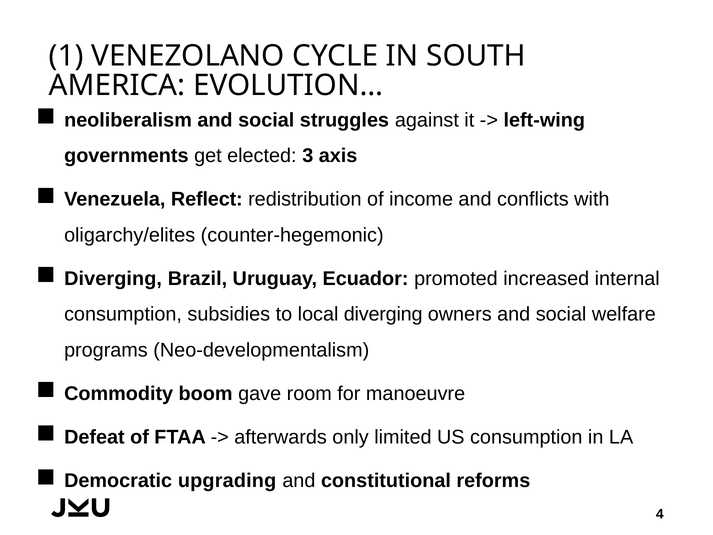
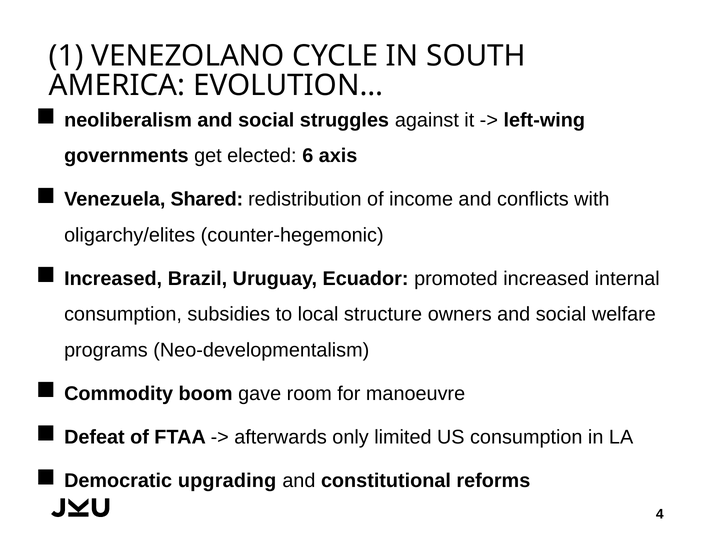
3: 3 -> 6 (308, 156)
Reflect: Reflect -> Shared (207, 199)
Diverging: Diverging -> Increased (113, 279)
local diverging: diverging -> structure (383, 314)
